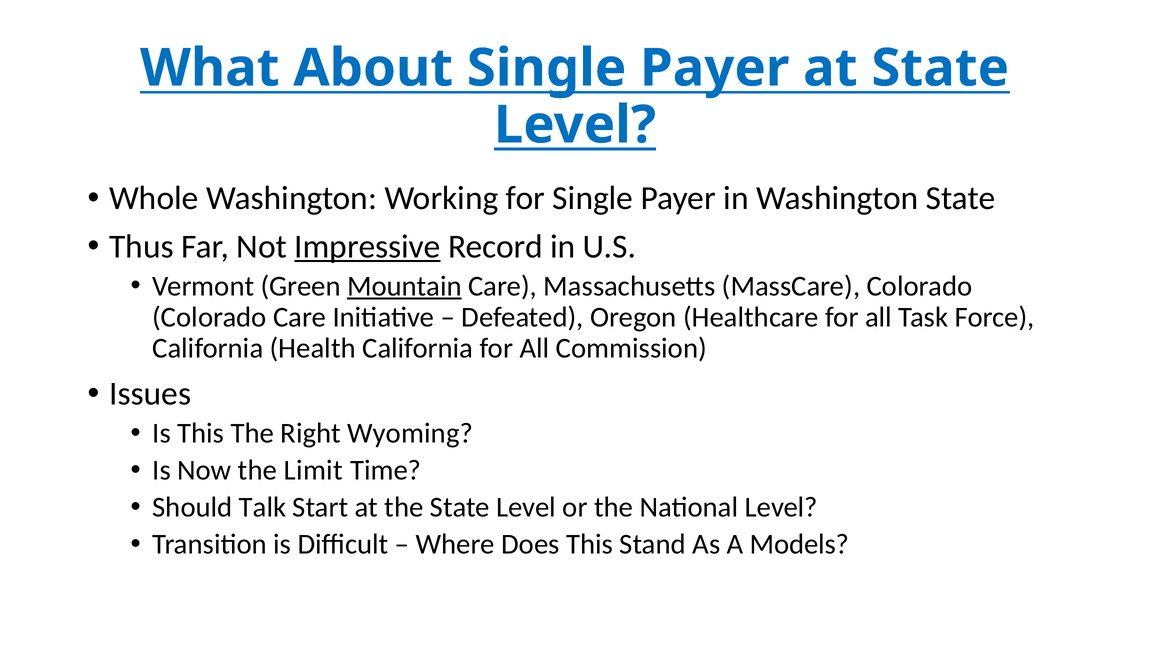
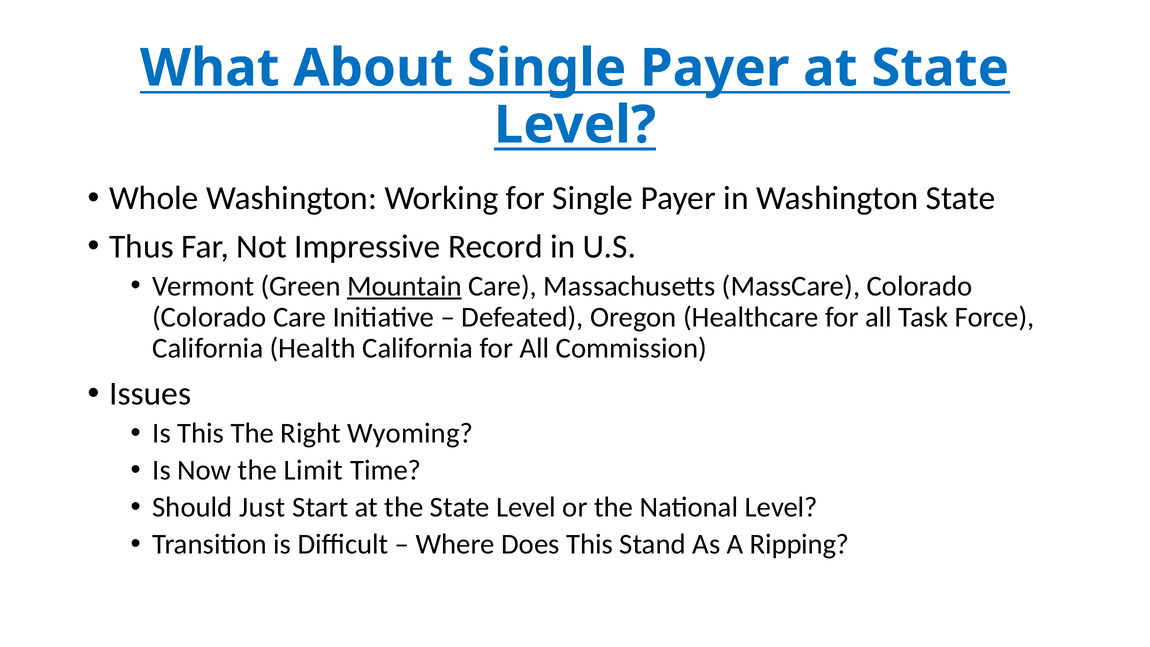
Impressive underline: present -> none (368, 246)
Talk: Talk -> Just (262, 507)
Models: Models -> Ripping (800, 544)
